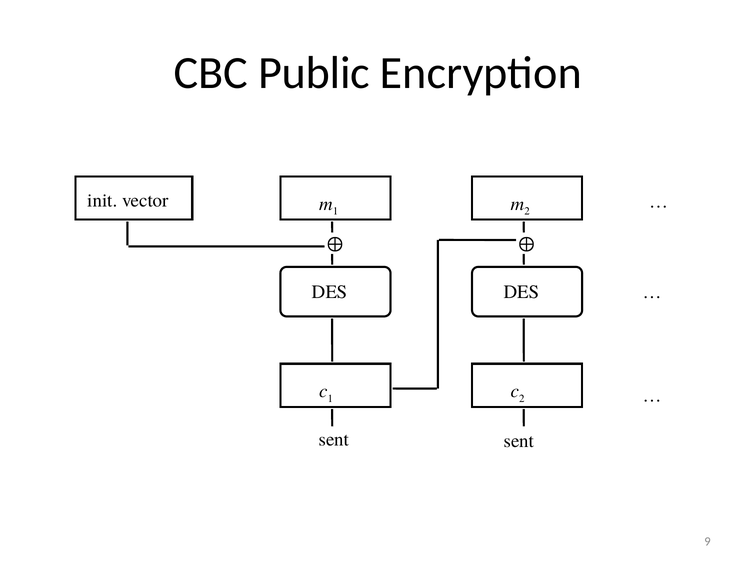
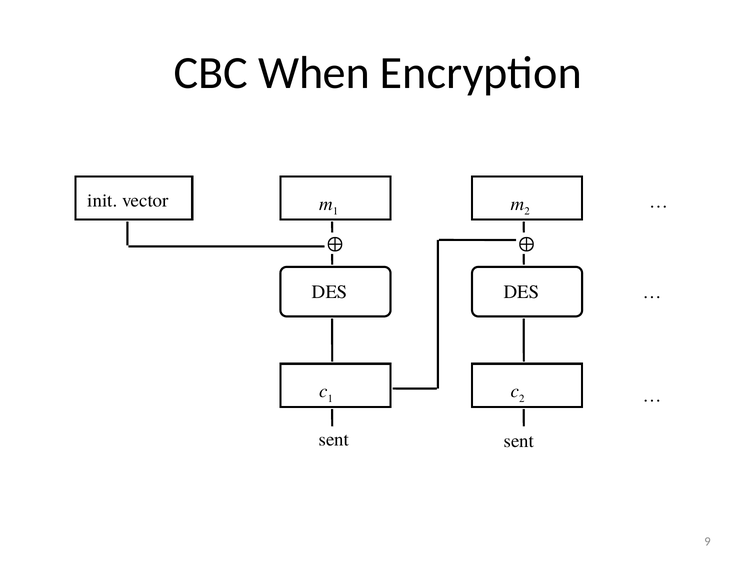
Public: Public -> When (314, 73)
